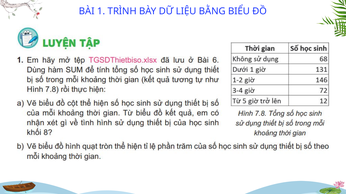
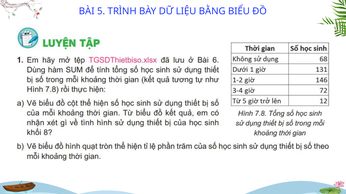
1: 1 -> 5 (101, 11)
